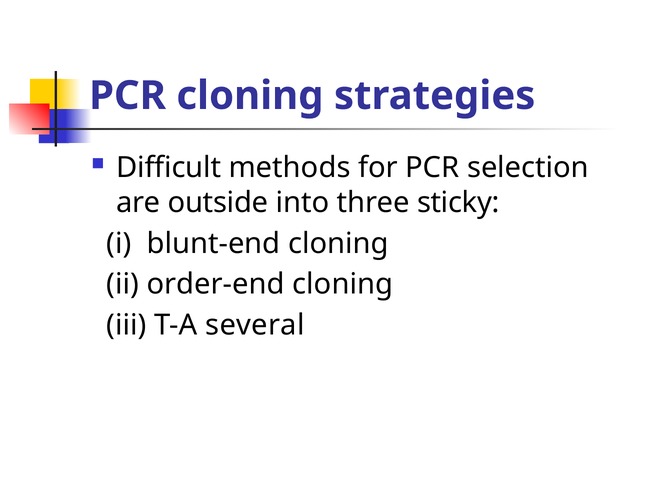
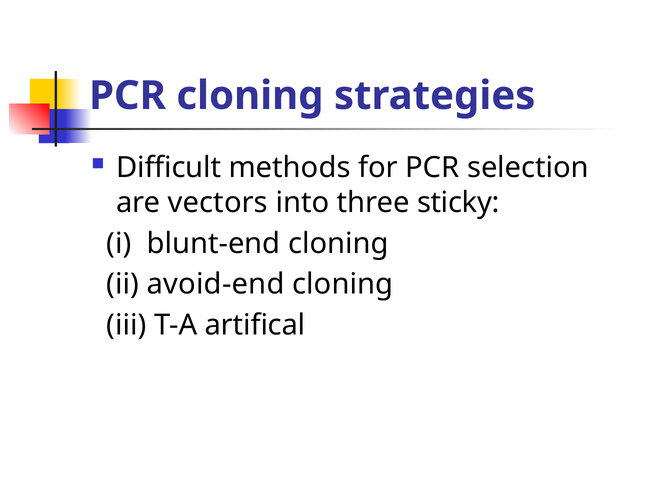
outside: outside -> vectors (218, 203)
order-end: order-end -> avoid-end (216, 284)
several: several -> artifical (255, 325)
